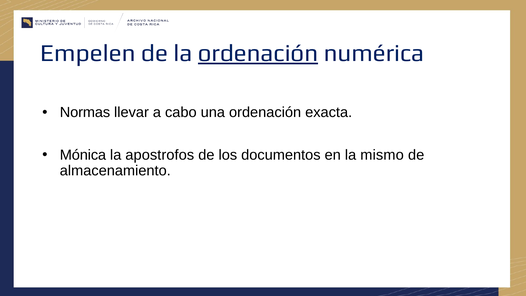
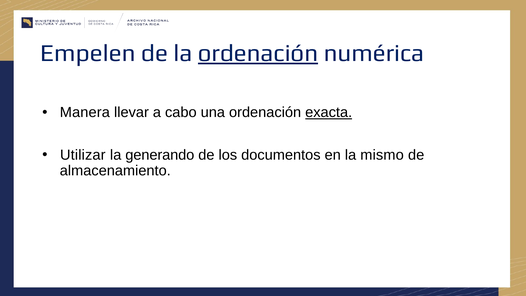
Normas: Normas -> Manera (85, 112)
exacta underline: none -> present (329, 112)
Mónica: Mónica -> Utilizar (83, 155)
apostrofos: apostrofos -> generando (160, 155)
